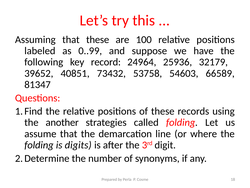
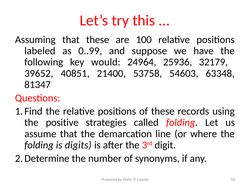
record: record -> would (106, 62)
73432: 73432 -> 21400 (111, 73)
66589: 66589 -> 63348 (220, 73)
another: another -> positive (62, 122)
